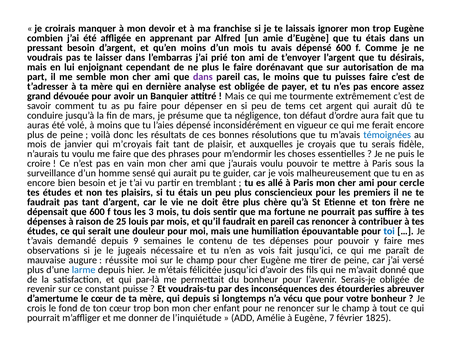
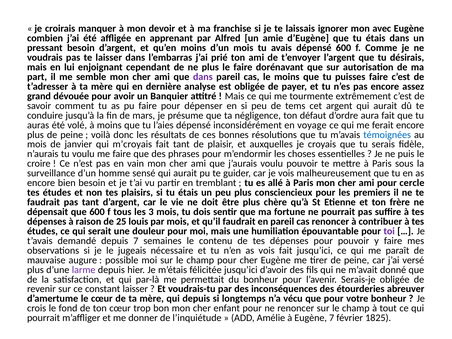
mon trop: trop -> avec (382, 29)
vigueur: vigueur -> voyage (312, 125)
toi colour: blue -> purple (389, 231)
depuis 9: 9 -> 7 (136, 241)
réussite: réussite -> possible (122, 260)
larme colour: blue -> purple (84, 270)
constant puisse: puisse -> laisser (135, 289)
